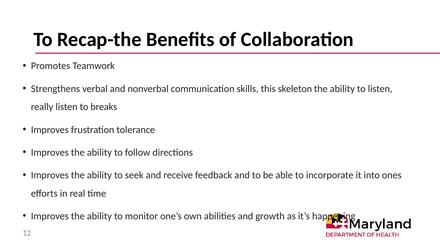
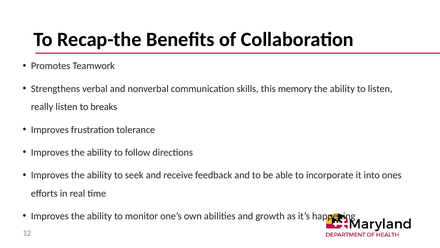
skeleton: skeleton -> memory (295, 89)
